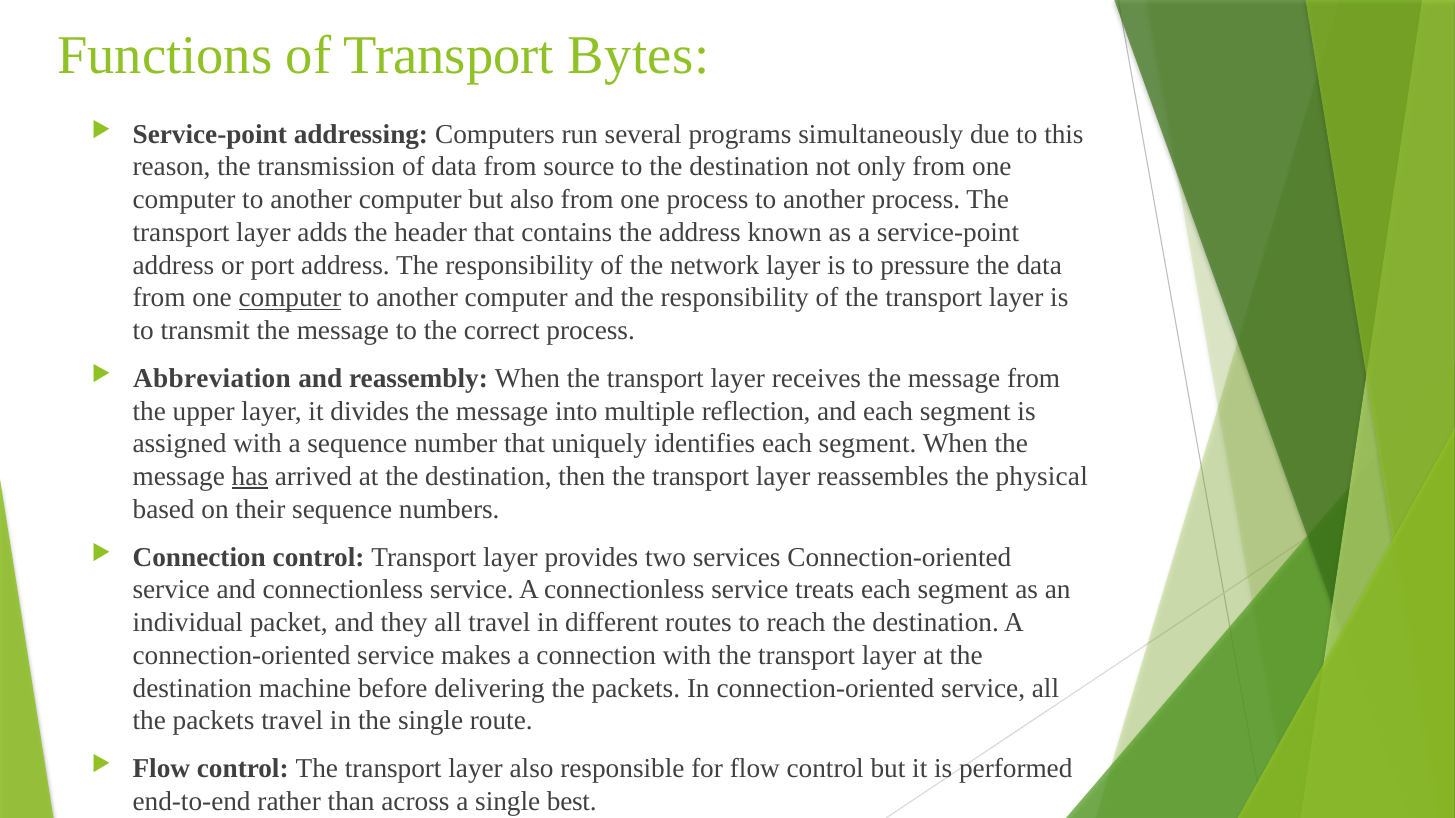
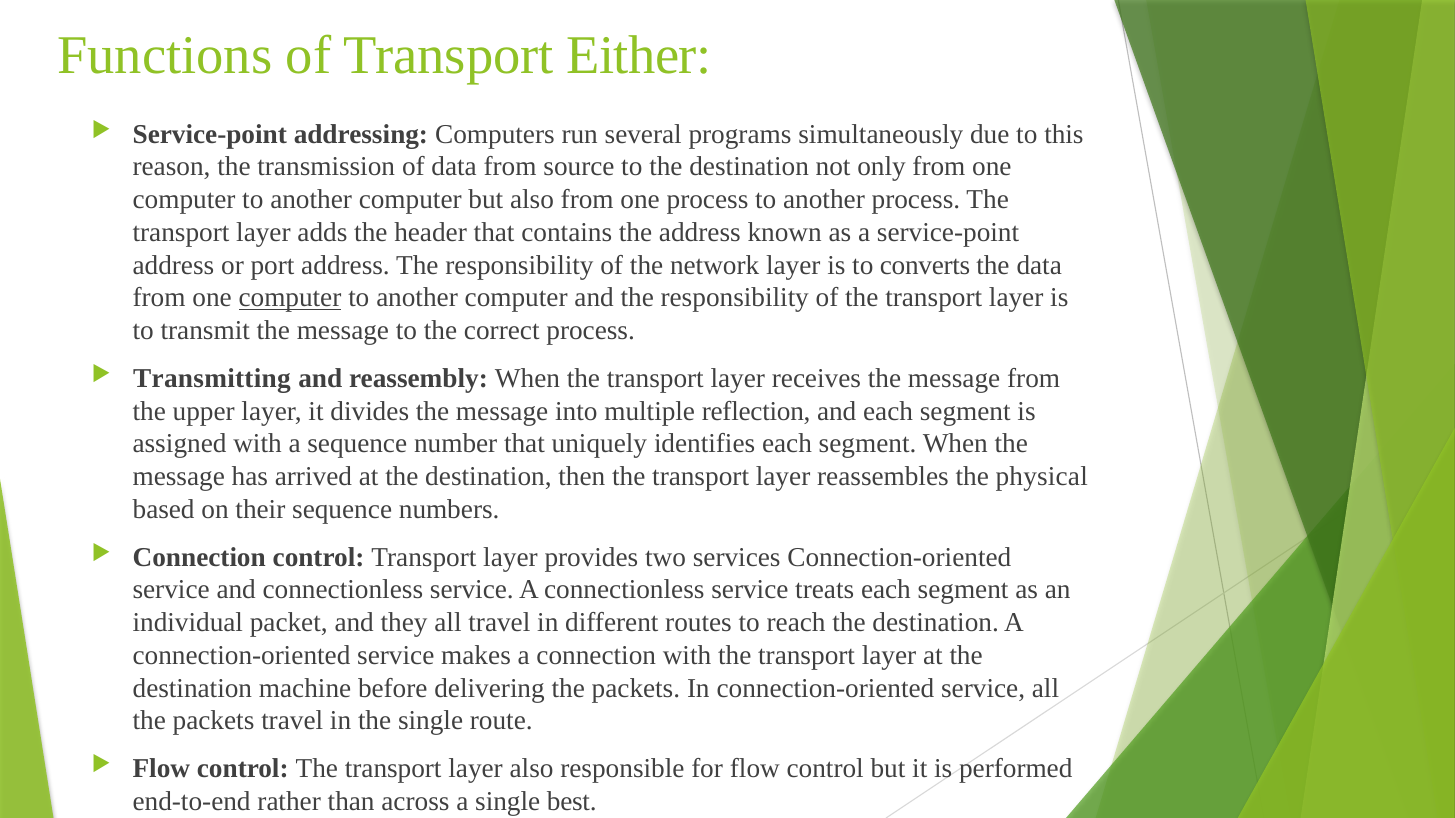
Bytes: Bytes -> Either (639, 56)
pressure: pressure -> converts (925, 265)
Abbreviation: Abbreviation -> Transmitting (212, 379)
has underline: present -> none (250, 477)
